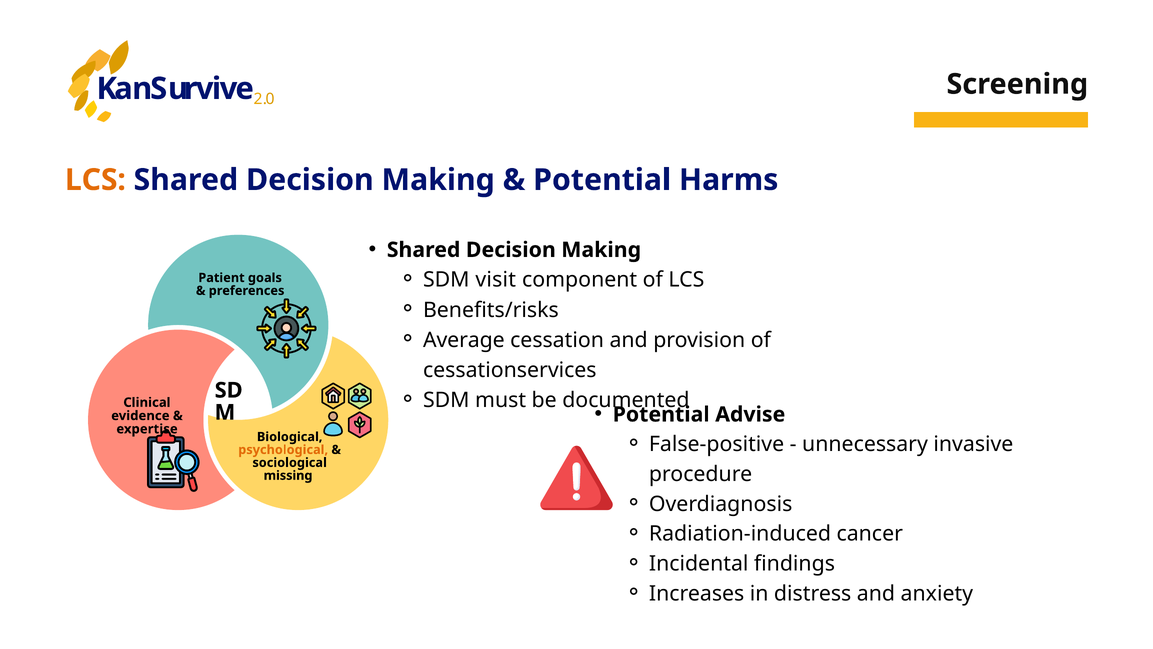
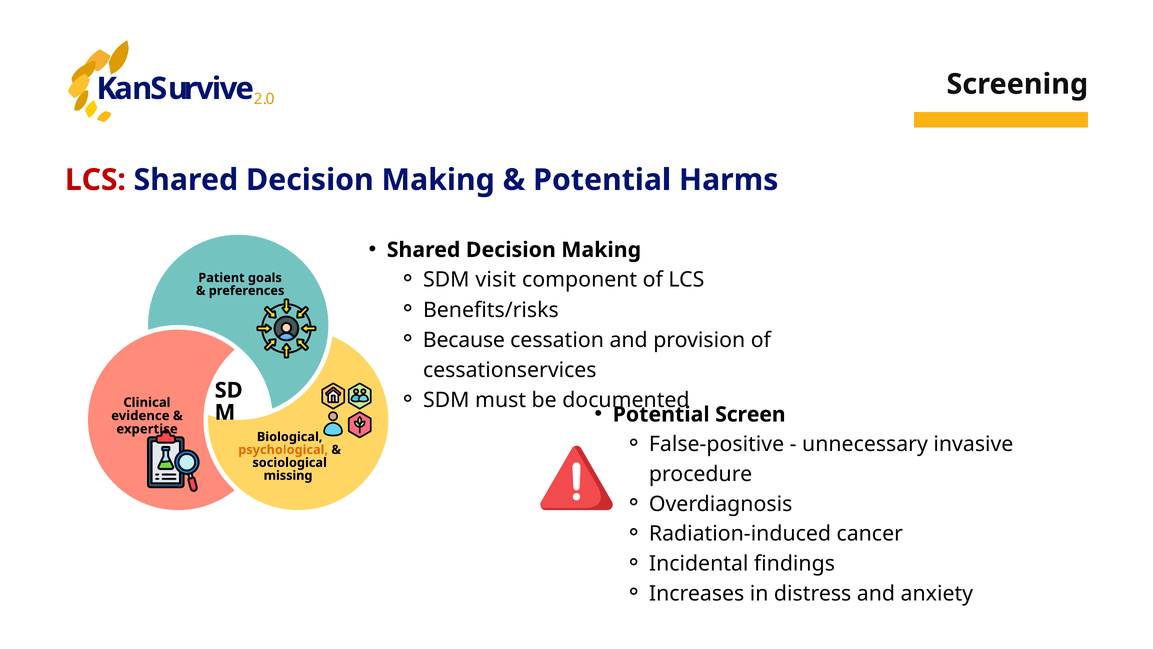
LCS colour: orange -> red (95, 180)
Average: Average -> Because (464, 340)
Advise: Advise -> Screen (750, 414)
